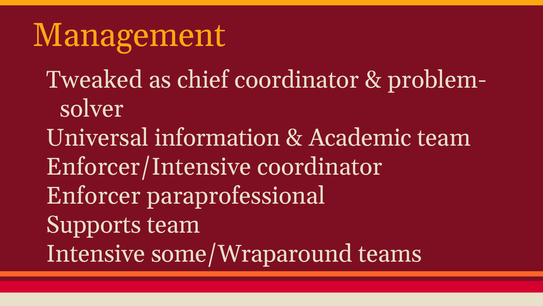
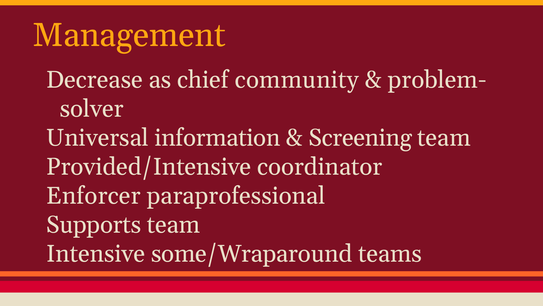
Tweaked: Tweaked -> Decrease (95, 80)
chief coordinator: coordinator -> community (297, 80)
Academic: Academic -> Screening (360, 138)
Enforcer/Intensive: Enforcer/Intensive -> Provided/Intensive (149, 167)
